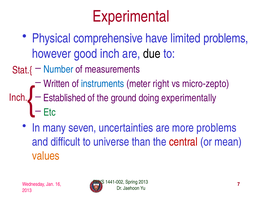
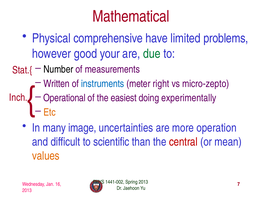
Experimental: Experimental -> Mathematical (131, 16)
good inch: inch -> your (110, 54)
due colour: black -> green (152, 54)
Number colour: blue -> black (58, 69)
Established: Established -> Operational (64, 98)
ground: ground -> easiest (124, 98)
Etc colour: green -> orange (50, 112)
seven: seven -> image (82, 128)
more problems: problems -> operation (217, 128)
universe: universe -> scientific (111, 141)
